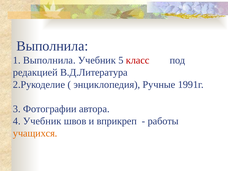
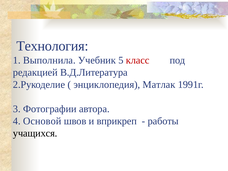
Выполнила: Выполнила -> Технология (52, 46)
Ручные: Ручные -> Матлак (159, 85)
4 Учебник: Учебник -> Основой (42, 121)
учащихся colour: orange -> black (35, 133)
